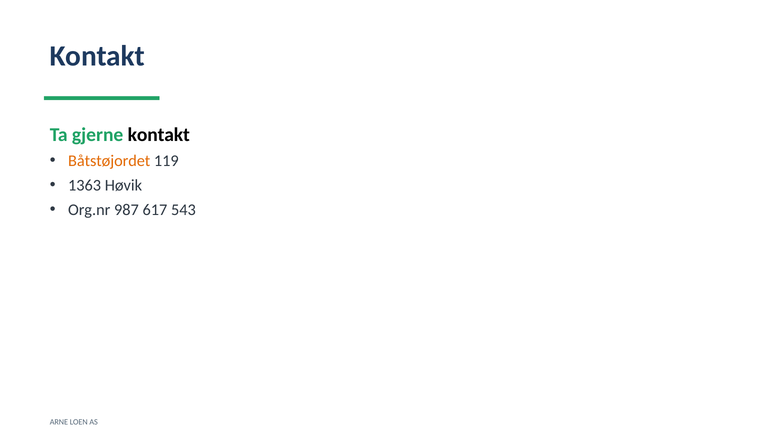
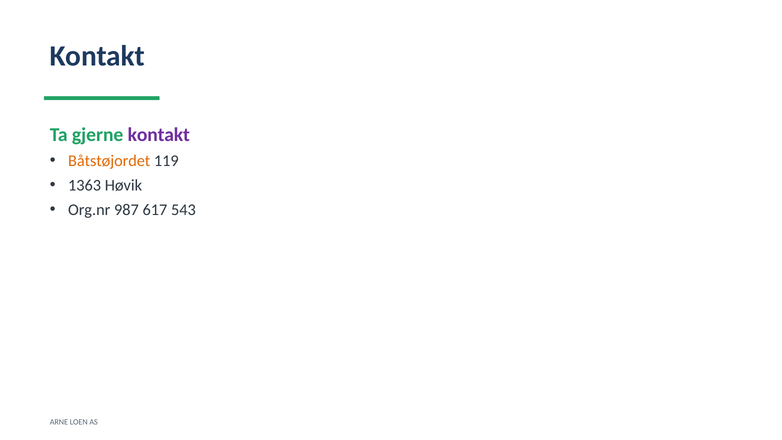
kontakt colour: black -> purple (159, 135)
